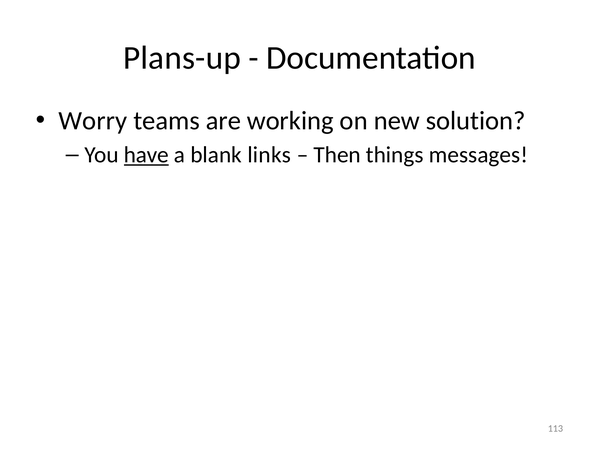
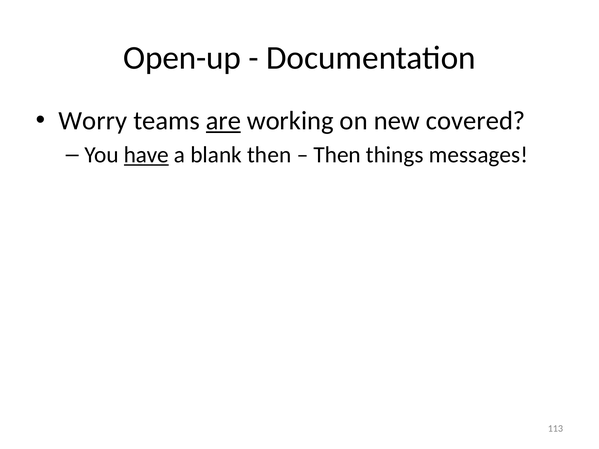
Plans-up: Plans-up -> Open-up (182, 58)
are underline: none -> present (223, 121)
solution: solution -> covered (476, 121)
blank links: links -> then (269, 155)
